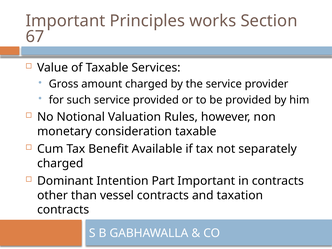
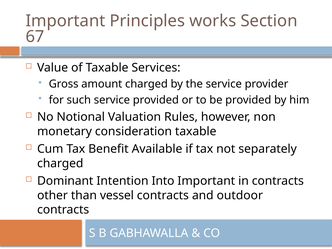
Part: Part -> Into (163, 181)
taxation: taxation -> outdoor (240, 195)
